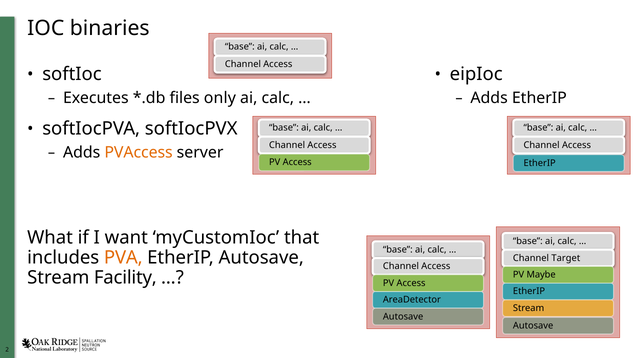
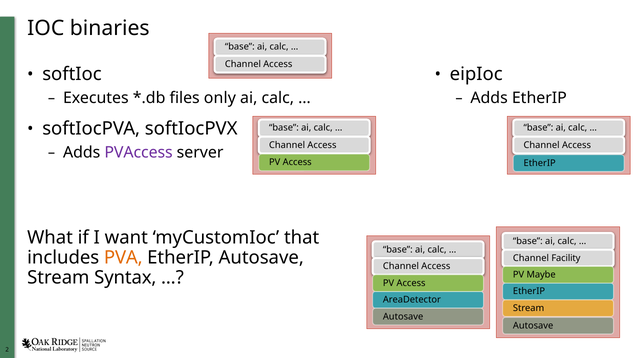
PVAccess colour: orange -> purple (139, 153)
Target: Target -> Facility (566, 258)
Facility: Facility -> Syntax (125, 278)
